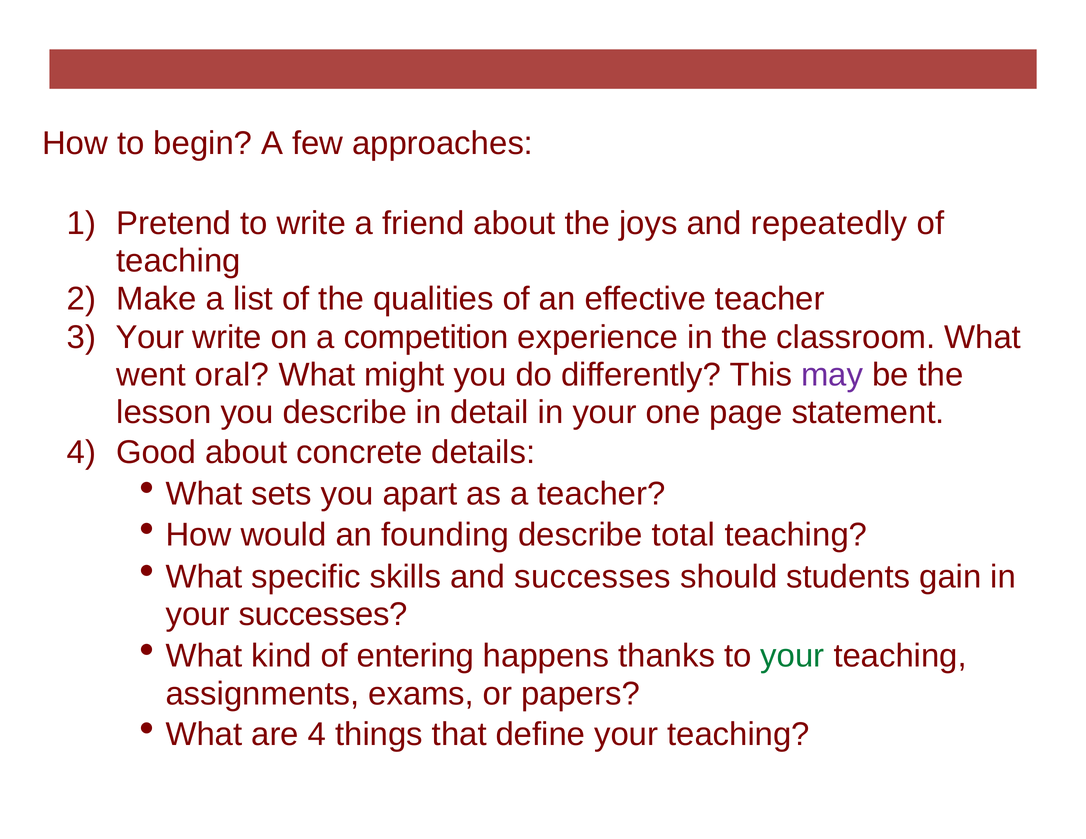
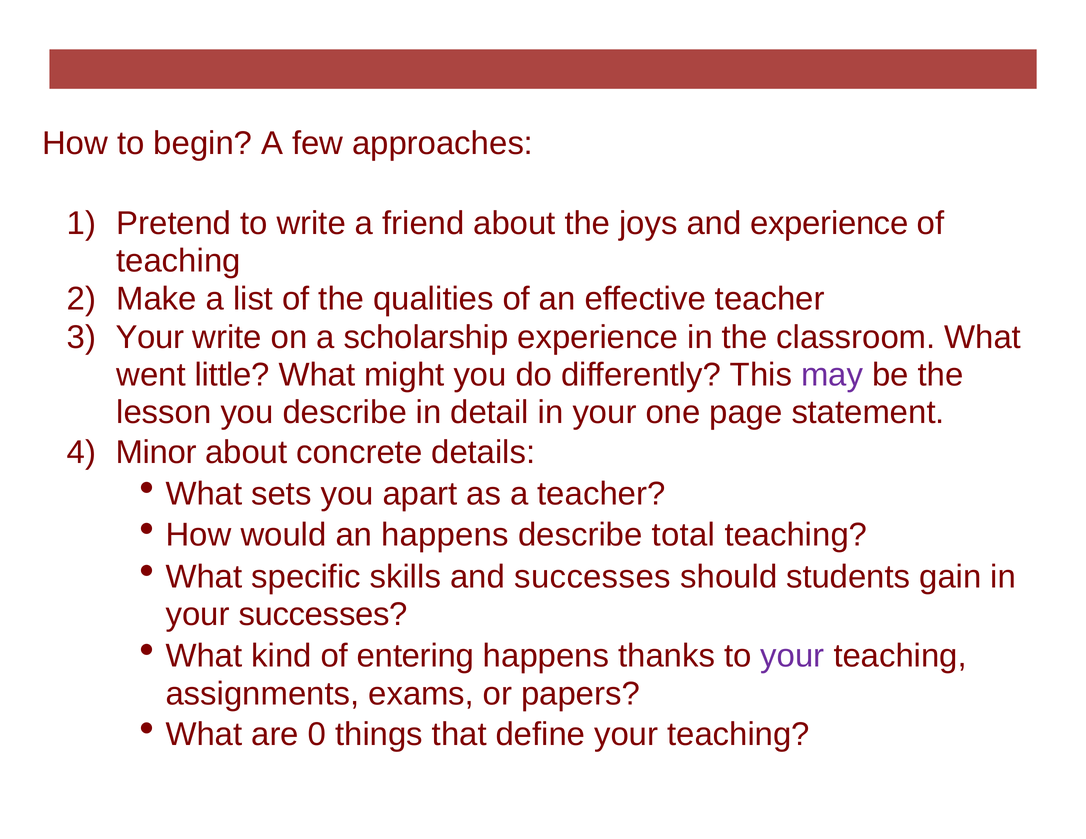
and repeatedly: repeatedly -> experience (829, 223)
competition: competition -> scholarship (426, 337)
oral: oral -> little (232, 375)
Good: Good -> Minor (156, 452)
an founding: founding -> happens (445, 535)
your colour: green -> purple (792, 656)
are 4: 4 -> 0 (317, 734)
